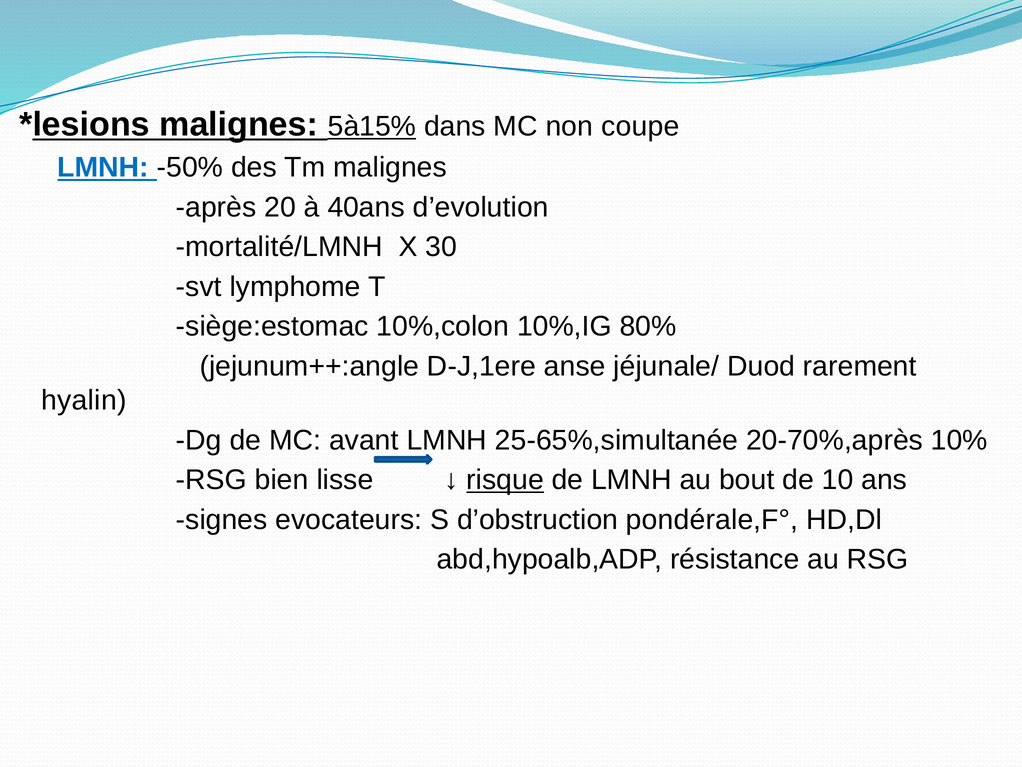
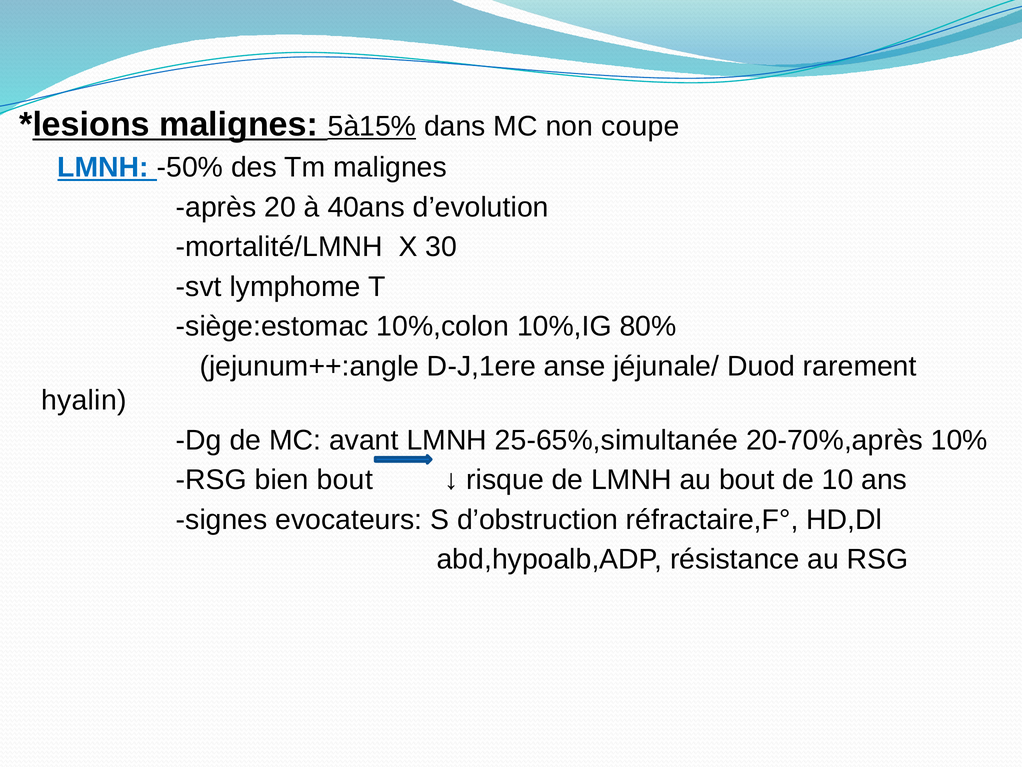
bien lisse: lisse -> bout (345, 480)
risque underline: present -> none (505, 480)
pondérale,F°: pondérale,F° -> réfractaire,F° (712, 519)
